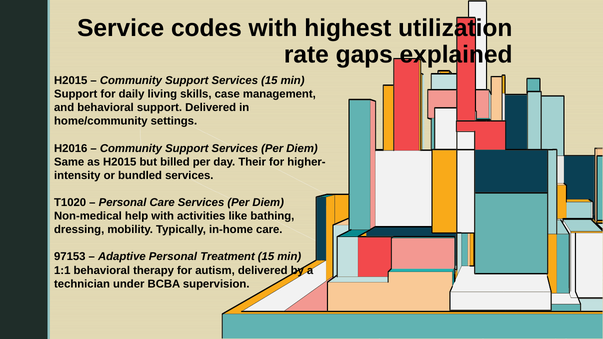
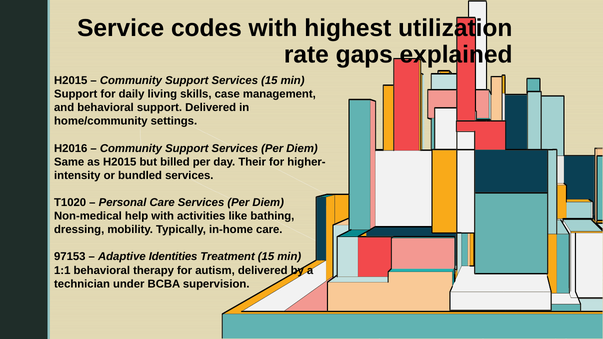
Adaptive Personal: Personal -> Identities (173, 257)
